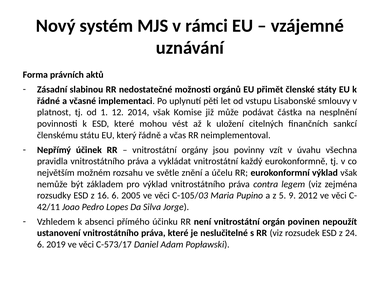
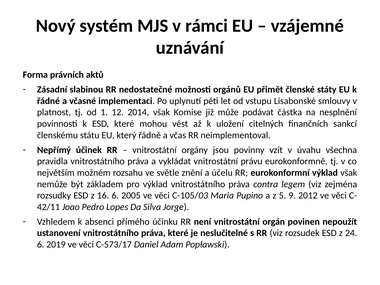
každý: každý -> právu (252, 161)
